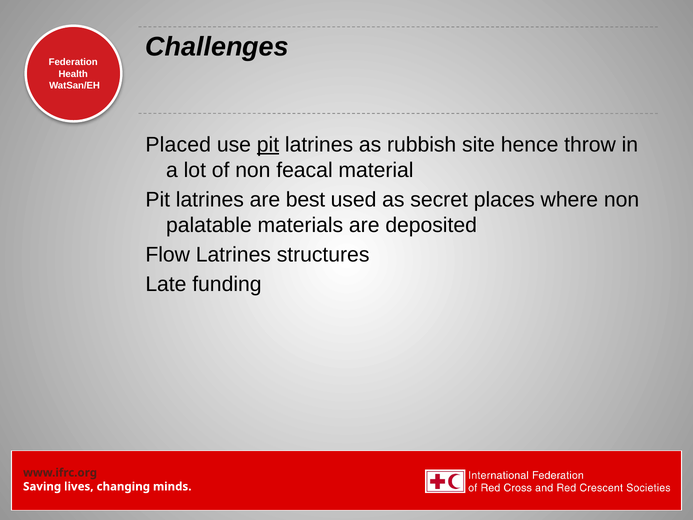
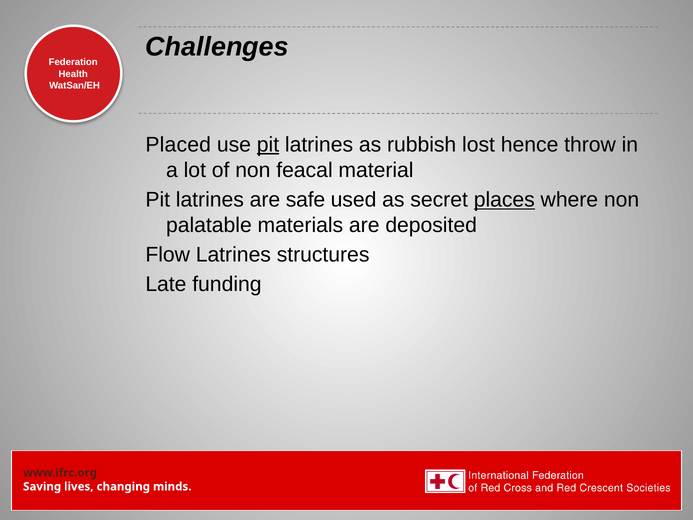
site: site -> lost (479, 145)
best: best -> safe (306, 200)
places underline: none -> present (504, 200)
